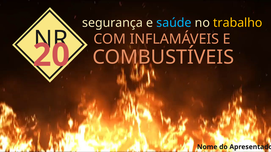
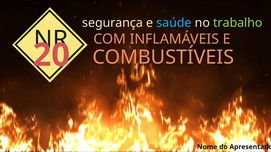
trabalho colour: yellow -> light green (238, 23)
